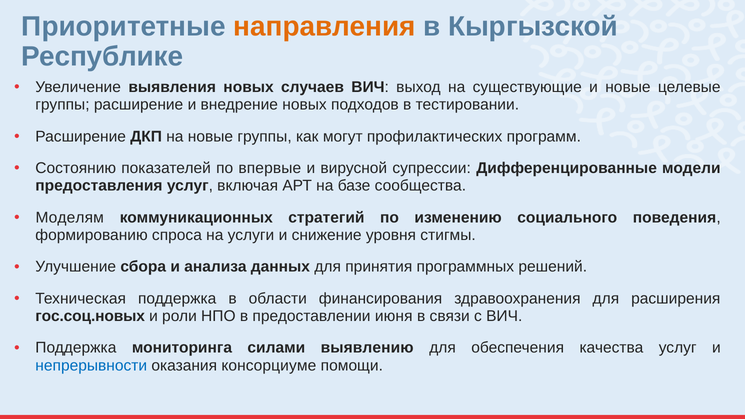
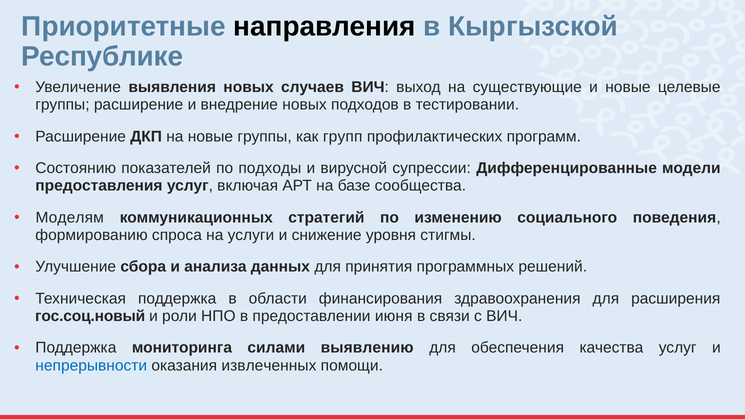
направления colour: orange -> black (324, 27)
могут: могут -> групп (343, 136)
впервые: впервые -> подходы (270, 168)
гос.соц.новых: гос.соц.новых -> гос.соц.новый (90, 316)
консорциуме: консорциуме -> извлеченных (269, 366)
